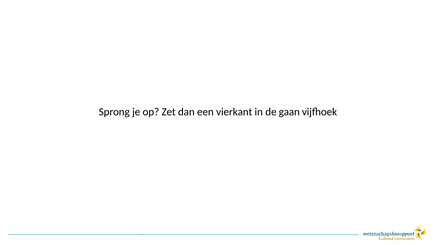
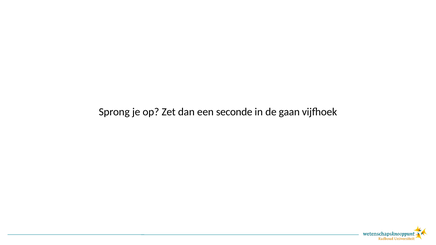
vierkant: vierkant -> seconde (234, 112)
